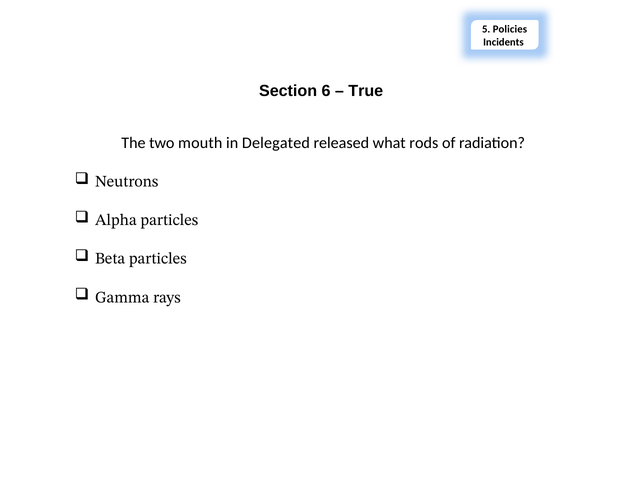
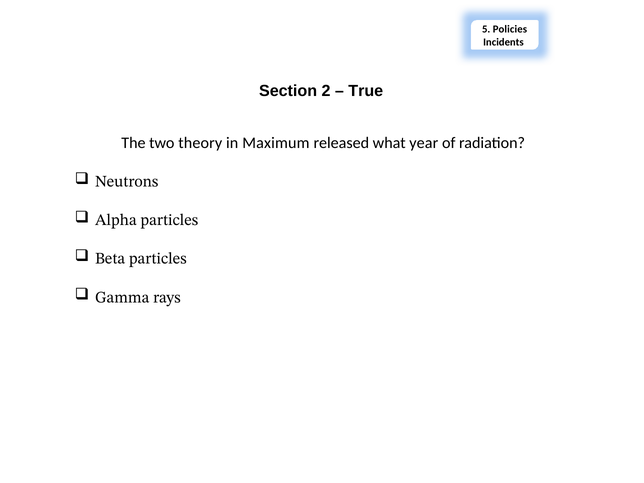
6: 6 -> 2 (326, 91)
mouth: mouth -> theory (200, 143)
Delegated: Delegated -> Maximum (276, 143)
rods: rods -> year (424, 143)
